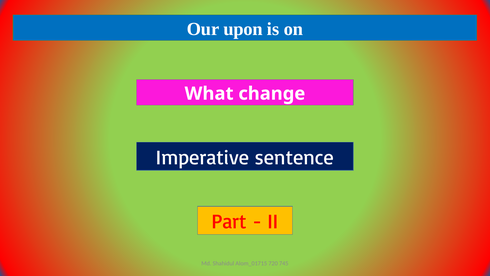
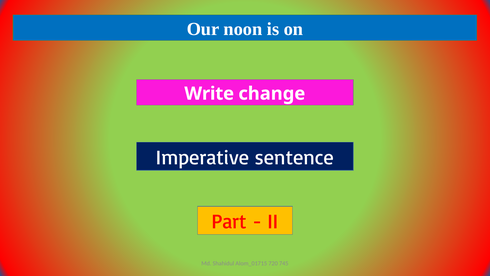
upon: upon -> noon (243, 29)
What: What -> Write (209, 94)
